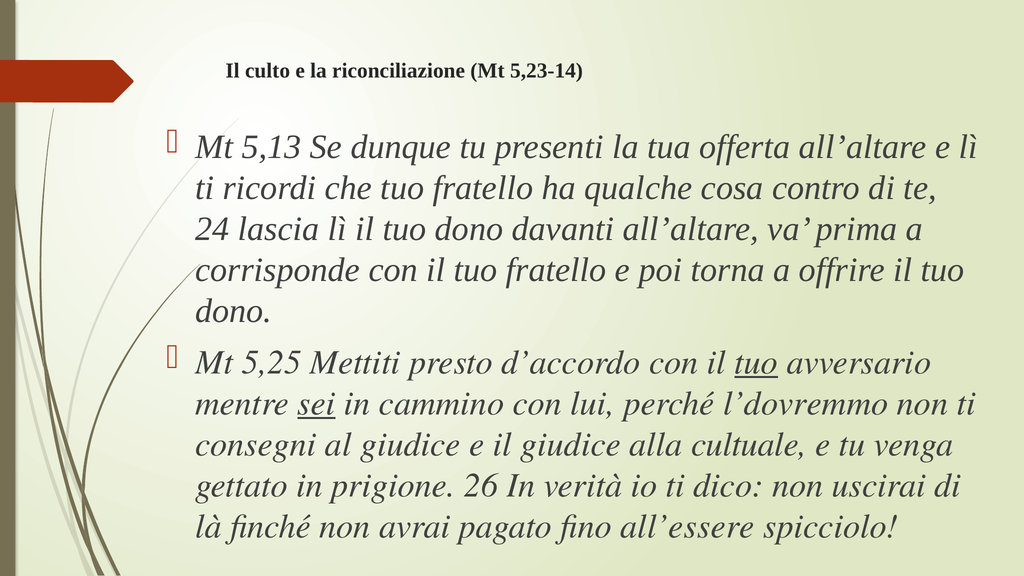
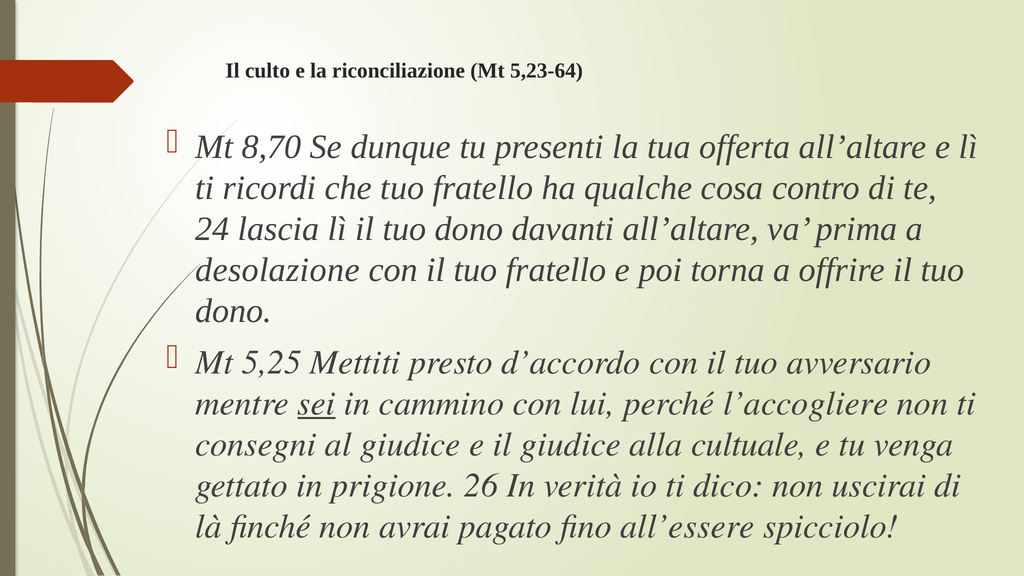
5,23-14: 5,23-14 -> 5,23-64 (547, 71)
5,13: 5,13 -> 8,70 (271, 147)
corrisponde: corrisponde -> desolazione (277, 270)
tuo underline: present -> none (756, 362)
l’dovremmo: l’dovremmo -> l’accogliere (806, 403)
